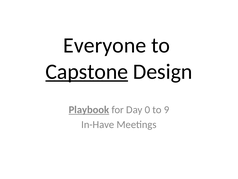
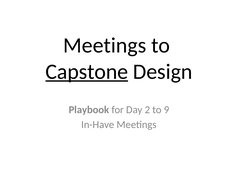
Everyone: Everyone -> Meetings (105, 45)
Playbook underline: present -> none (89, 109)
0: 0 -> 2 (147, 109)
